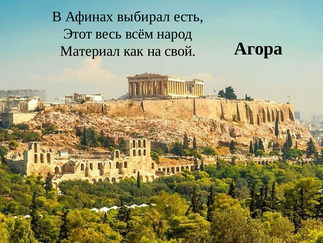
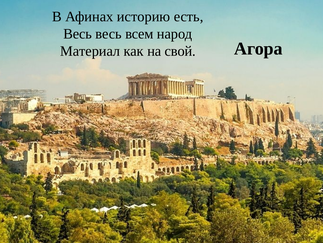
выбирал: выбирал -> историю (144, 17)
Этот: Этот -> Весь (78, 34)
всём: всём -> всем (139, 34)
